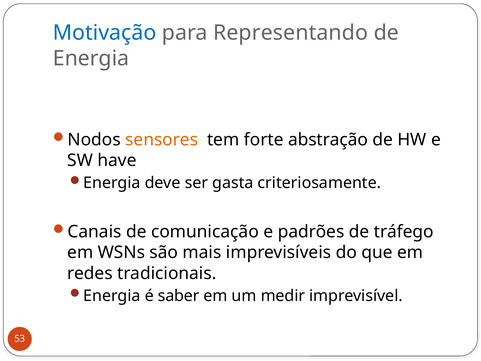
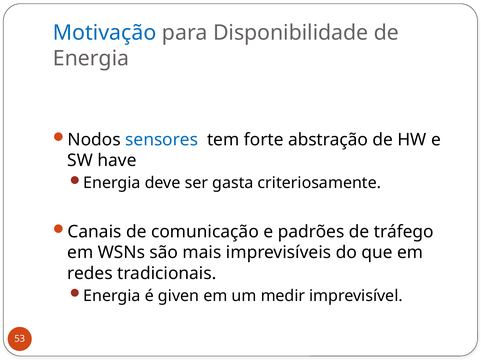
Representando: Representando -> Disponibilidade (291, 33)
sensores colour: orange -> blue (162, 140)
saber: saber -> given (179, 296)
